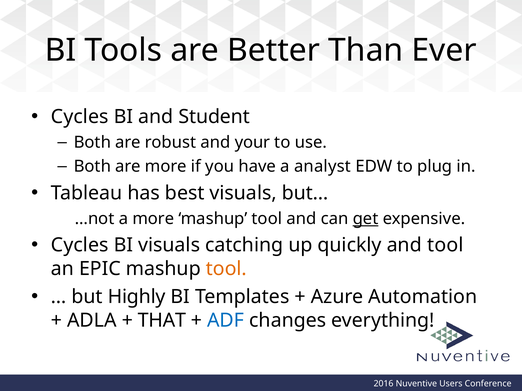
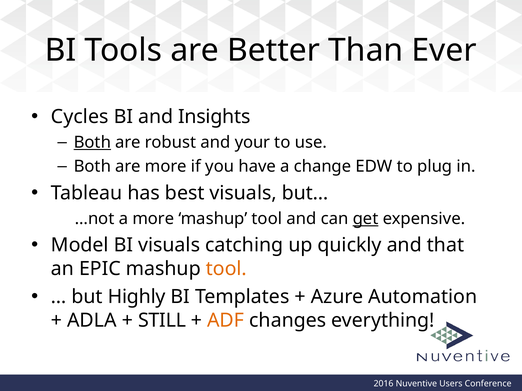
Student: Student -> Insights (214, 117)
Both underline: none -> present (92, 143)
analyst: analyst -> change (323, 167)
Cycles: Cycles -> Model (80, 246)
and tool: tool -> that (445, 246)
THAT: THAT -> STILL (162, 321)
ADF colour: blue -> orange (226, 321)
